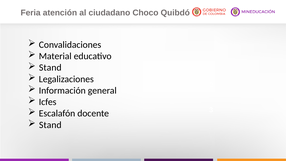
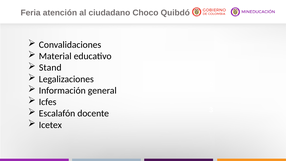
Stand: Stand -> Icetex (50, 125)
